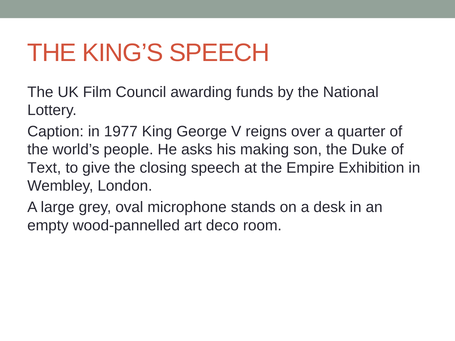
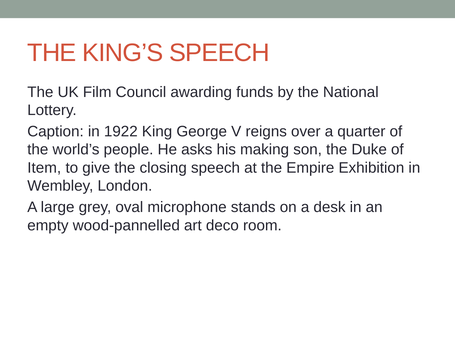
1977: 1977 -> 1922 (121, 131)
Text: Text -> Item (44, 168)
